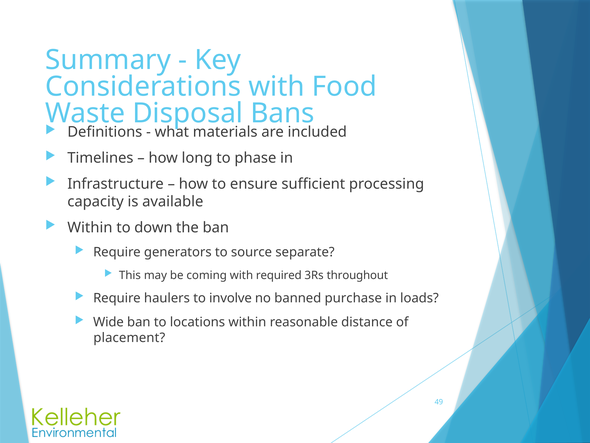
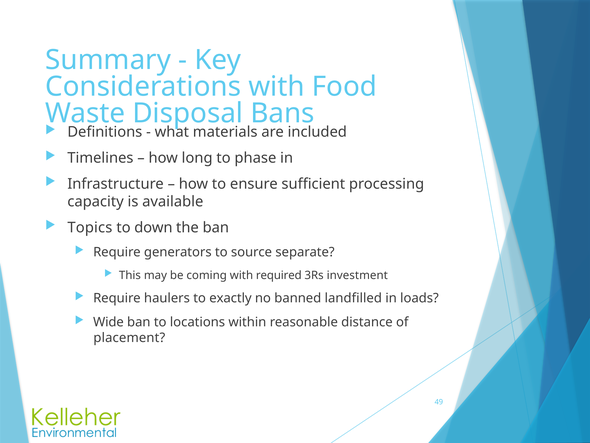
Within: Within -> Topics (90, 227)
throughout: throughout -> investment (357, 275)
involve: involve -> exactly (230, 298)
purchase: purchase -> landfilled (353, 298)
